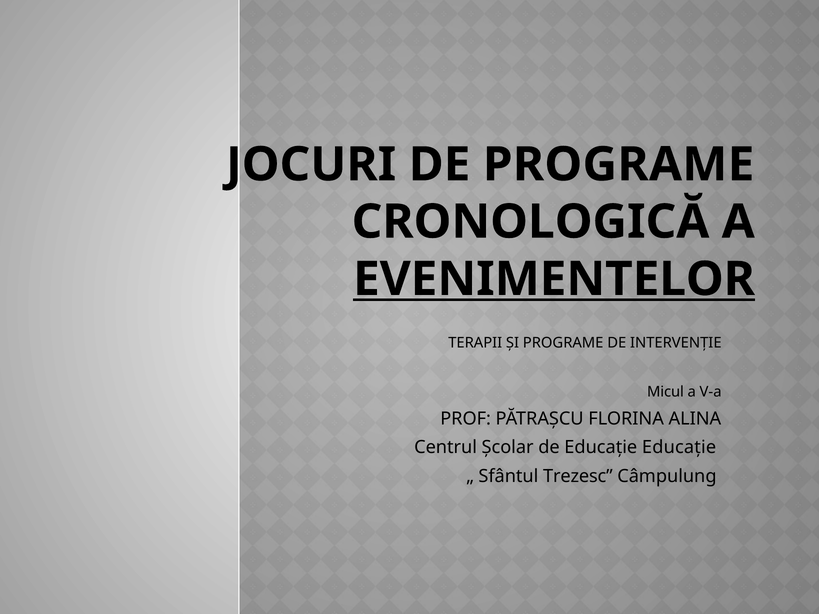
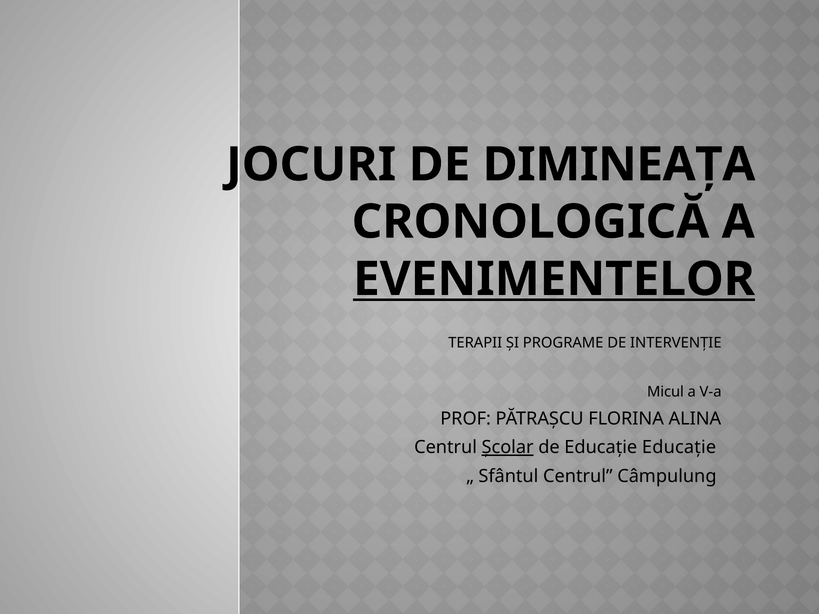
DE PROGRAME: PROGRAME -> DIMINEAȚA (619, 165)
Școlar underline: none -> present (508, 448)
Sfântul Trezesc: Trezesc -> Centrul (578, 476)
